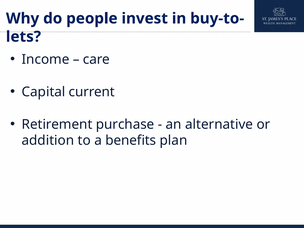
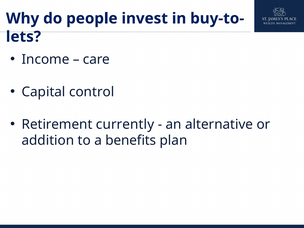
current: current -> control (92, 92)
purchase: purchase -> currently (125, 124)
